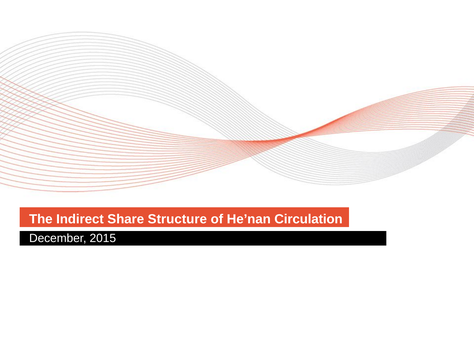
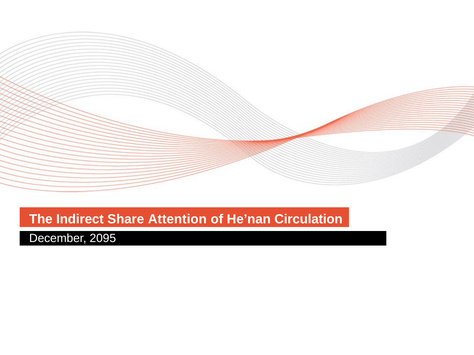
Structure: Structure -> Attention (177, 219)
2015: 2015 -> 2095 (103, 239)
